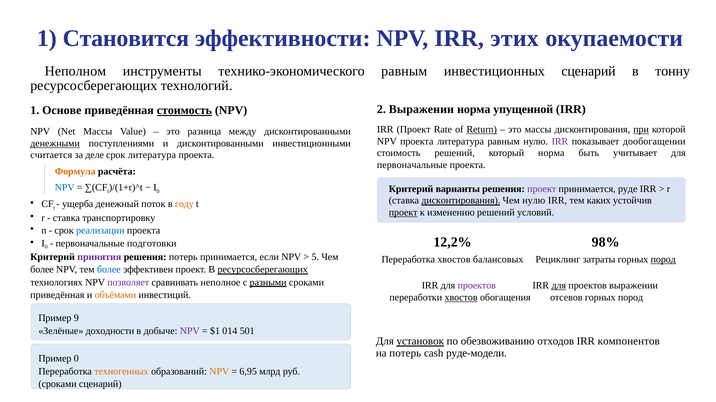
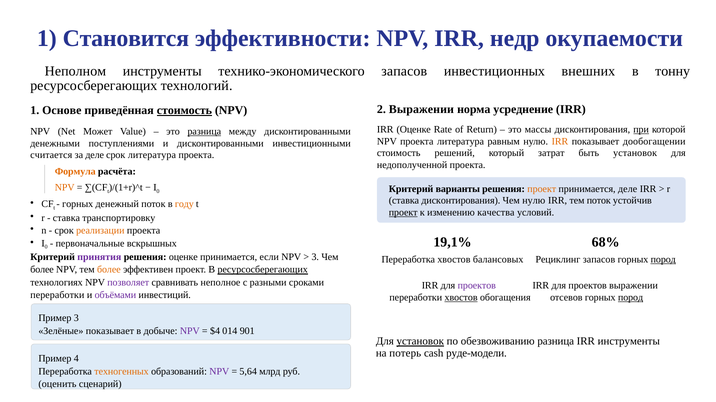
этих: этих -> недр (515, 39)
технико-экономического равным: равным -> запасов (404, 71)
инвестиционных сценарий: сценарий -> внешних (588, 71)
упущенной: упущенной -> усреднение (523, 109)
IRR Проект: Проект -> Оценке (414, 130)
Return underline: present -> none (482, 130)
Net Массы: Массы -> Может (98, 132)
разница underline: none -> present (204, 132)
IRR colour: purple -> orange (560, 142)
денежными underline: present -> none (55, 144)
который норма: норма -> затрат (551, 154)
быть учитывает: учитывает -> установок (635, 154)
первоначальные: первоначальные -> недополученной (412, 165)
NPV colour: blue -> orange (65, 188)
проект colour: purple -> orange (542, 189)
принимается руде: руде -> деле (628, 189)
дисконтирования underline: present -> none (461, 201)
тем каких: каких -> поток (599, 201)
ущерба: ущерба -> горных (78, 204)
изменению решений: решений -> качества (496, 213)
реализации colour: blue -> orange (100, 231)
12,2%: 12,2% -> 19,1% (453, 243)
98%: 98% -> 68% (606, 243)
подготовки: подготовки -> вскрышных (152, 244)
решения потерь: потерь -> оценке (183, 258)
5: 5 -> 3 (315, 258)
Рециклинг затраты: затраты -> запасов (599, 260)
более colour: blue -> orange (109, 270)
разными underline: present -> none (268, 283)
для underline: present -> none (559, 286)
приведённая: приведённая -> переработки (57, 295)
объёмами colour: orange -> purple (115, 295)
пород underline: none -> present (631, 298)
Пример 9: 9 -> 3 (76, 319)
Зелёные доходности: доходности -> показывает (110, 332)
$1: $1 -> $4 (215, 332)
501: 501 -> 901 (247, 332)
обезвоживанию отходов: отходов -> разница (556, 342)
IRR компонентов: компонентов -> инструменты (629, 342)
Пример 0: 0 -> 4 (76, 359)
NPV colour: orange -> purple (219, 372)
6,95: 6,95 -> 5,64 (248, 372)
сроками: сроками -> оценить (57, 385)
